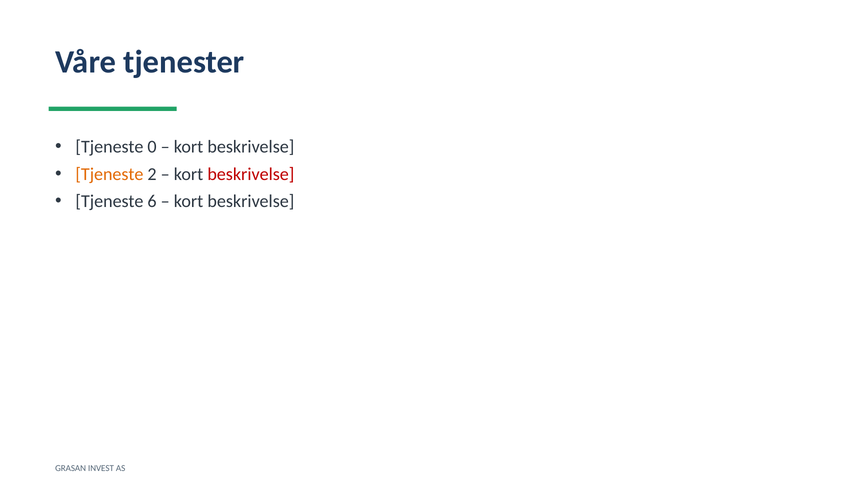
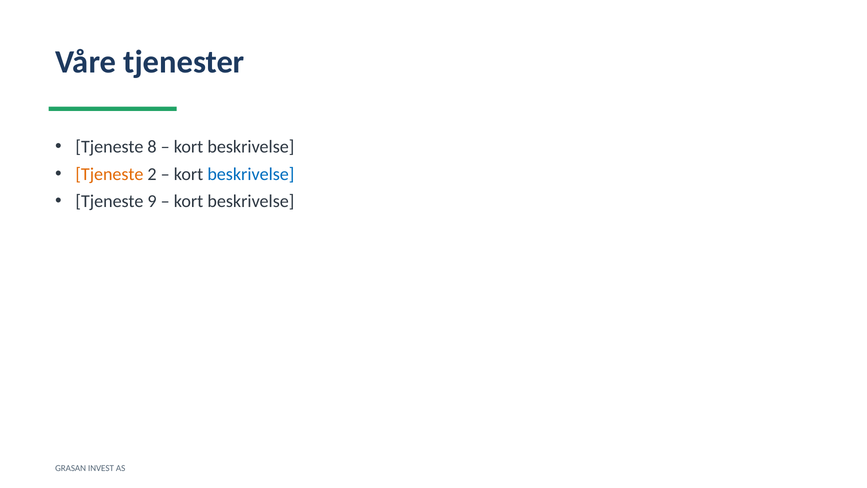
0: 0 -> 8 (152, 147)
beskrivelse colour: red -> blue (251, 174)
6: 6 -> 9 (152, 201)
